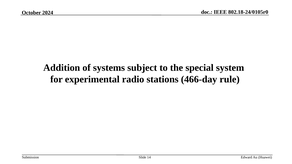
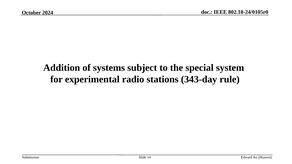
466-day: 466-day -> 343-day (199, 79)
